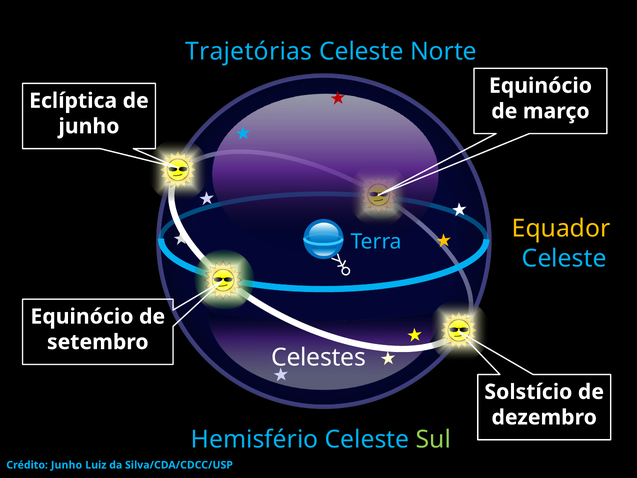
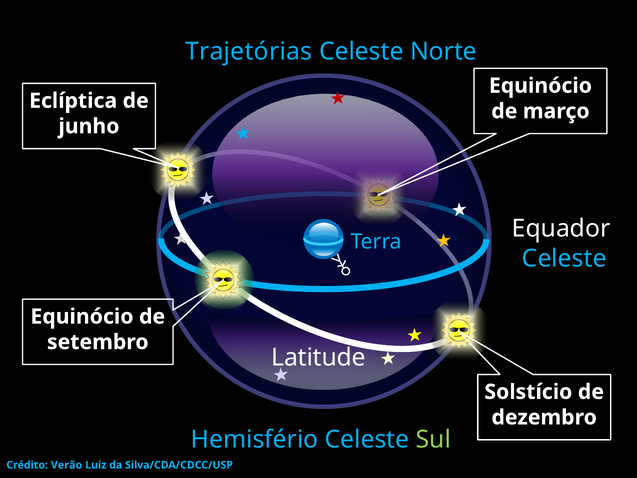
Equador colour: yellow -> white (561, 228)
Celestes: Celestes -> Latitude (319, 358)
Crédito Junho: Junho -> Verão (67, 465)
